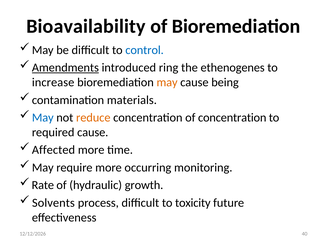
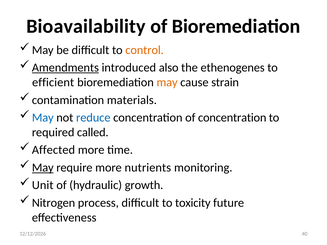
control colour: blue -> orange (145, 50)
ring: ring -> also (169, 68)
increase: increase -> efficient (53, 82)
being: being -> strain (225, 82)
reduce colour: orange -> blue (93, 118)
required cause: cause -> called (93, 132)
May underline: none -> present (43, 168)
occurring: occurring -> nutrients (148, 168)
Rate: Rate -> Unit (43, 185)
Solvents: Solvents -> Nitrogen (54, 203)
